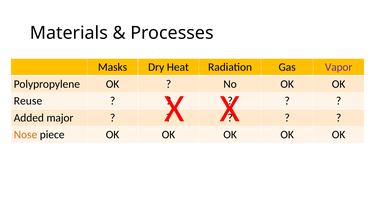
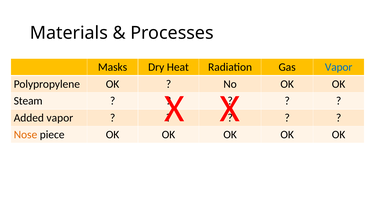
Vapor colour: purple -> blue (339, 67)
Reuse: Reuse -> Steam (28, 101)
Added major: major -> vapor (60, 118)
